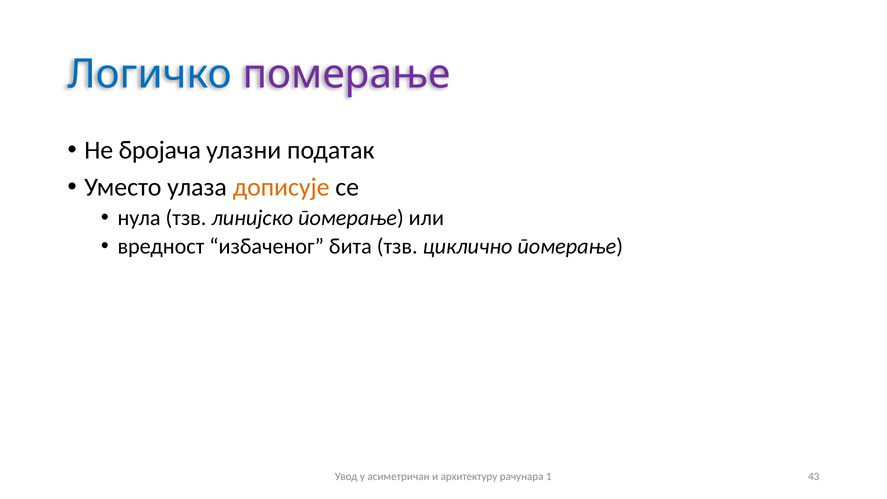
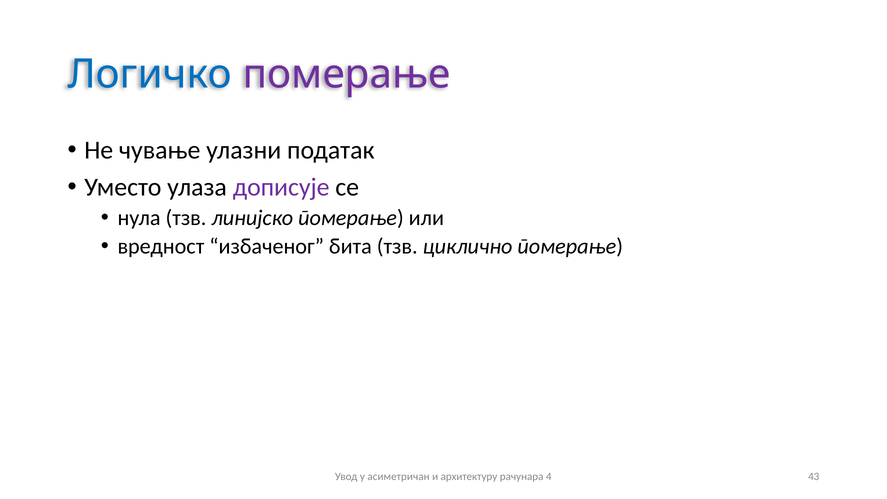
бројача: бројача -> чување (160, 150)
дописује colour: orange -> purple (281, 187)
1: 1 -> 4 (549, 476)
